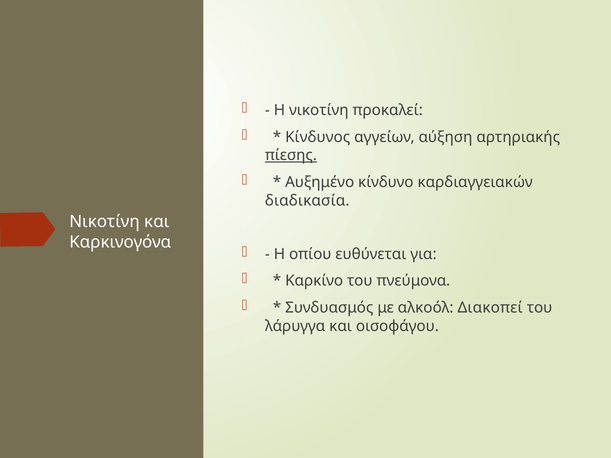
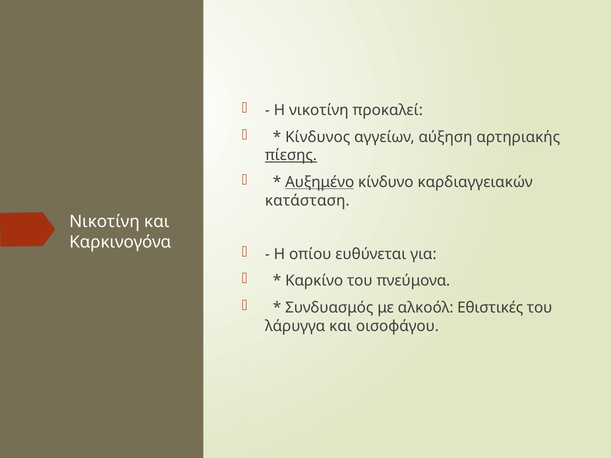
Αυξημένο underline: none -> present (320, 182)
διαδικασία: διαδικασία -> κατάσταση (307, 201)
Διακοπεί: Διακοπεί -> Εθιστικές (490, 308)
